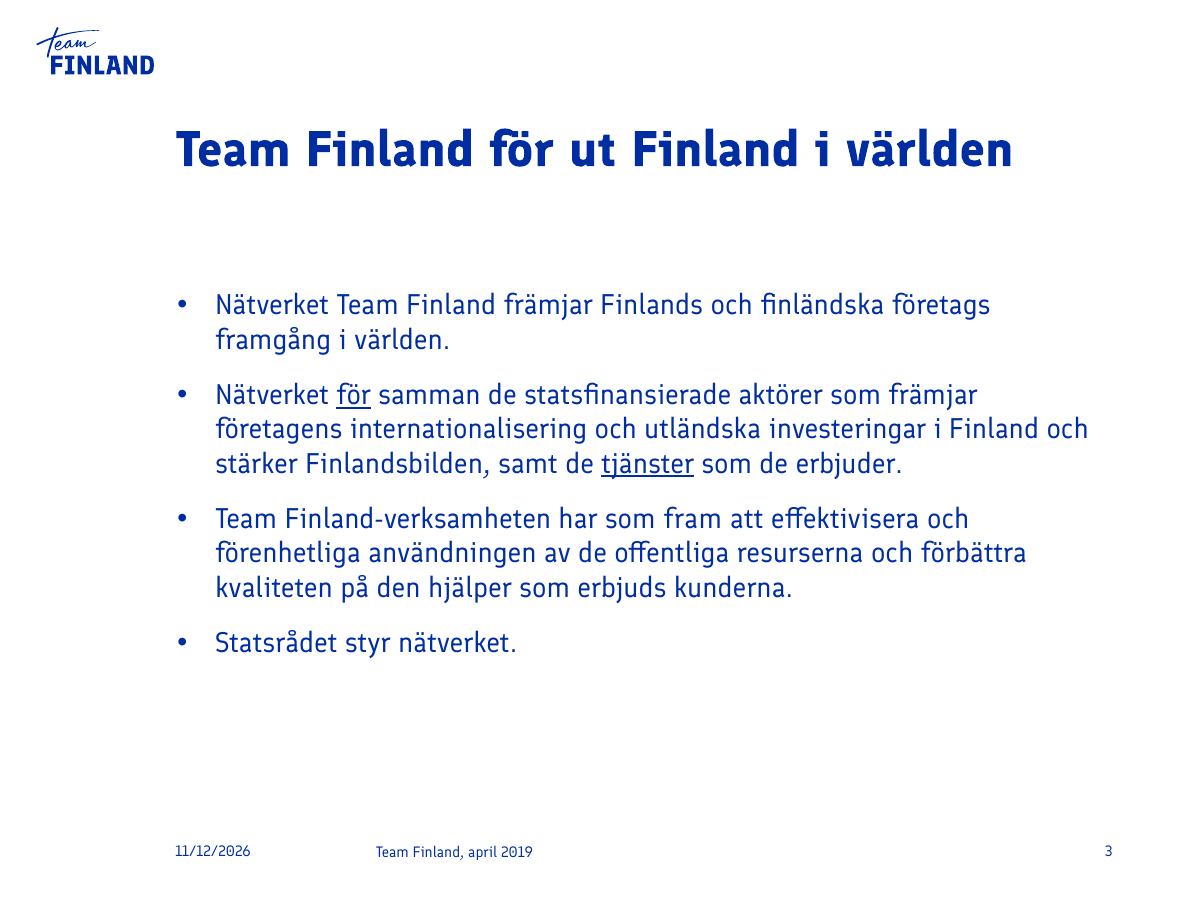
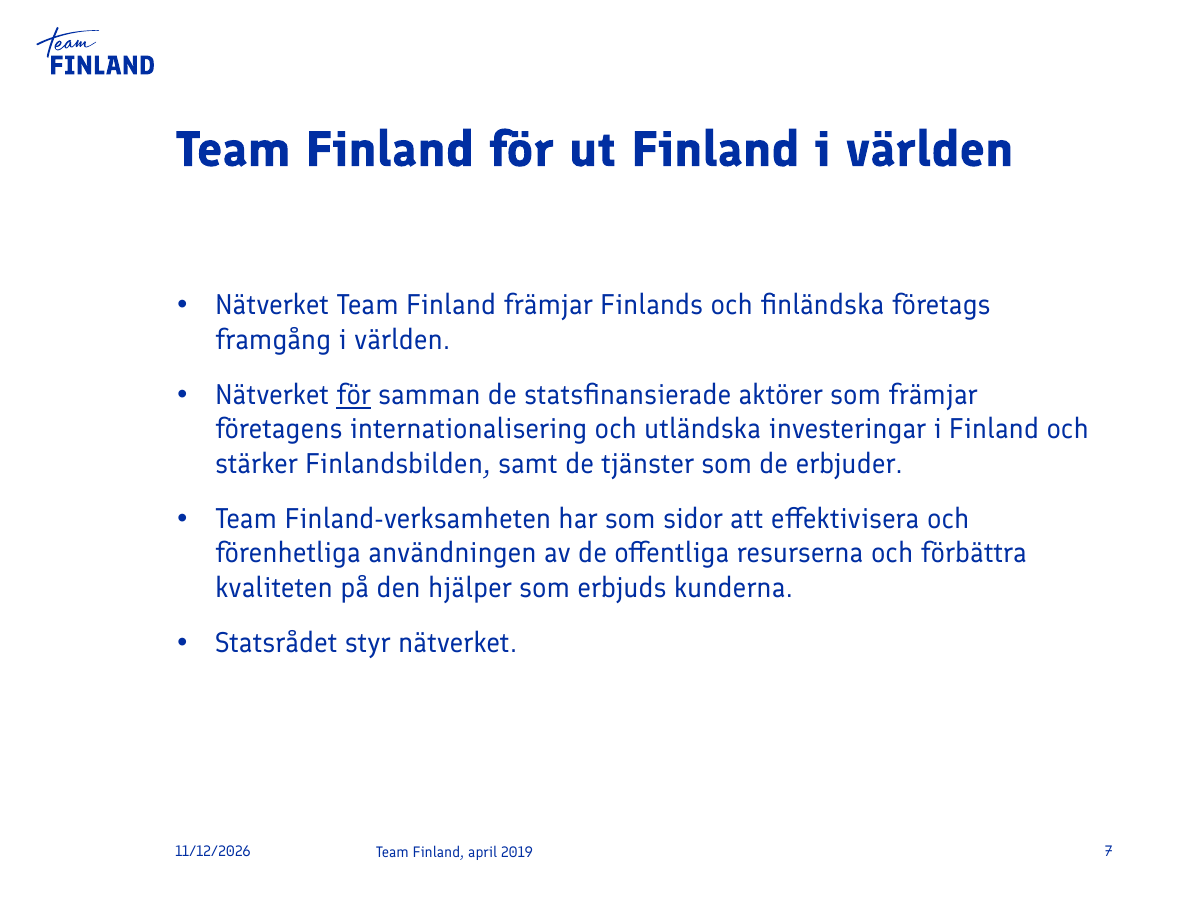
tjänster underline: present -> none (648, 463)
fram: fram -> sidor (693, 519)
3: 3 -> 7 (1109, 851)
